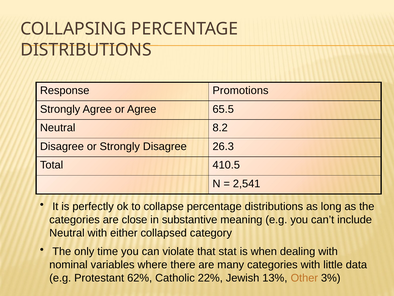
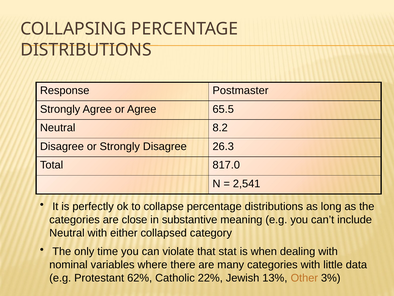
Promotions: Promotions -> Postmaster (241, 90)
410.5: 410.5 -> 817.0 (226, 165)
